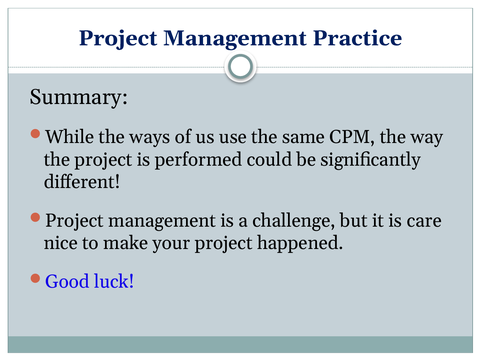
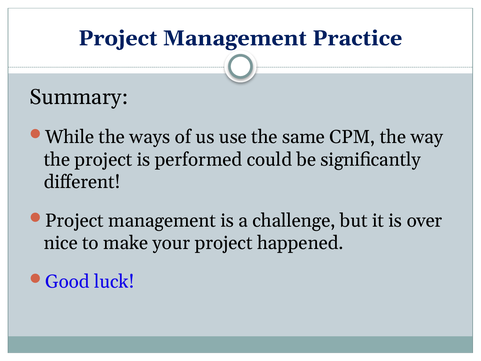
care: care -> over (424, 220)
